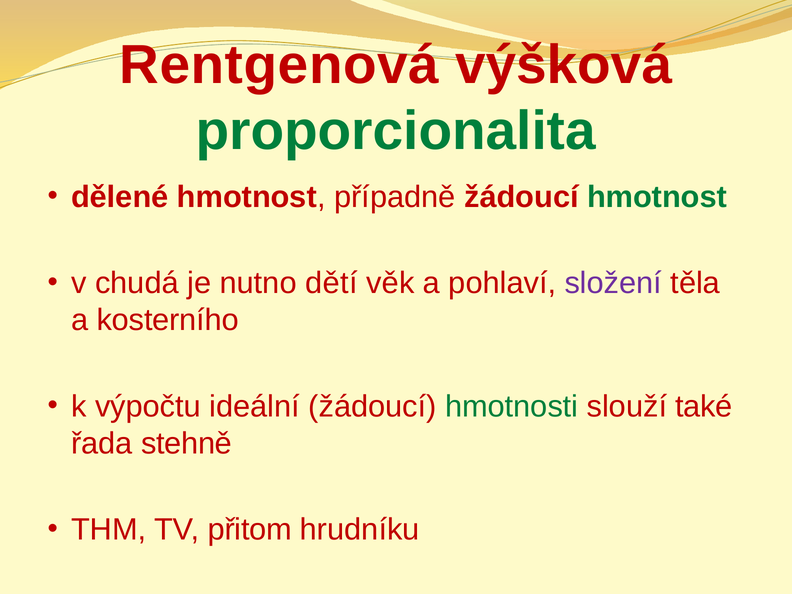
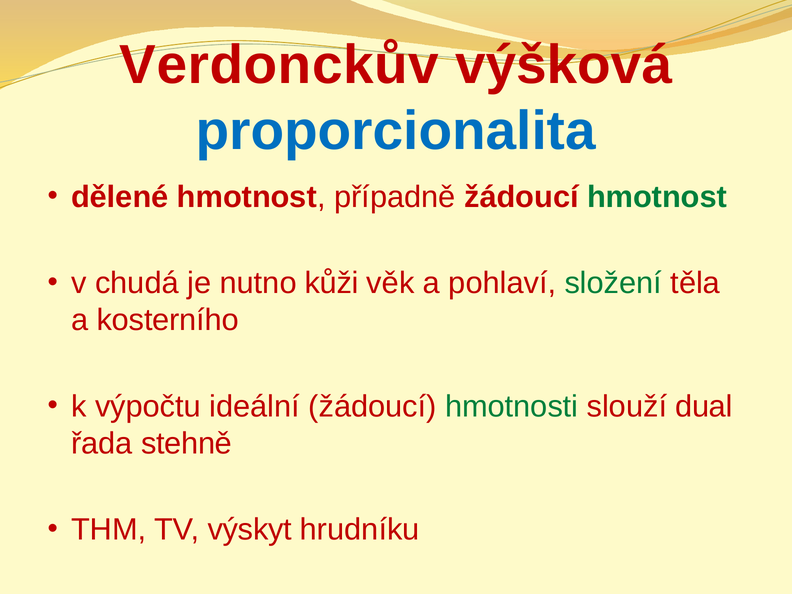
Rentgenová: Rentgenová -> Verdonckův (279, 65)
proporcionalita colour: green -> blue (396, 131)
dětí: dětí -> kůži (332, 283)
složení colour: purple -> green (613, 283)
také: také -> dual (704, 406)
přitom: přitom -> výskyt (250, 530)
